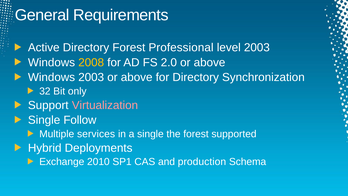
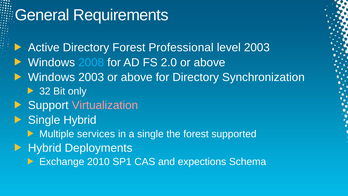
2008 colour: yellow -> light blue (91, 62)
Single Follow: Follow -> Hybrid (80, 120)
production: production -> expections (202, 162)
